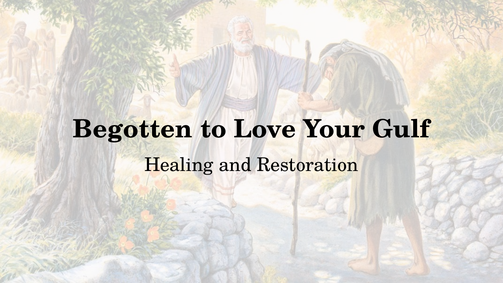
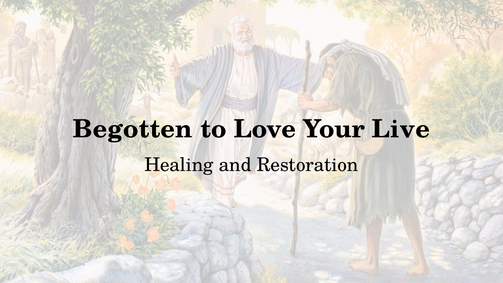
Gulf: Gulf -> Live (401, 129)
